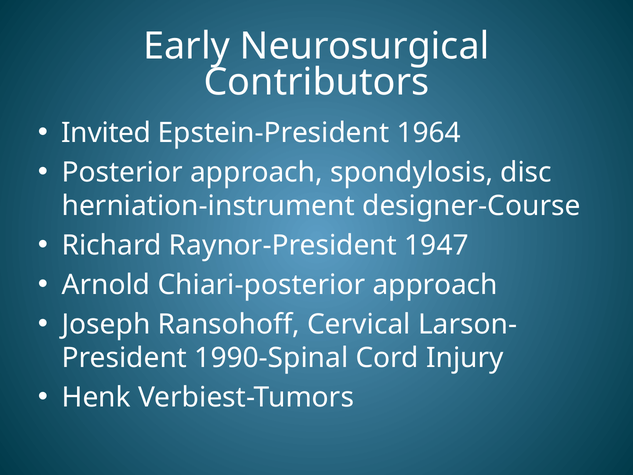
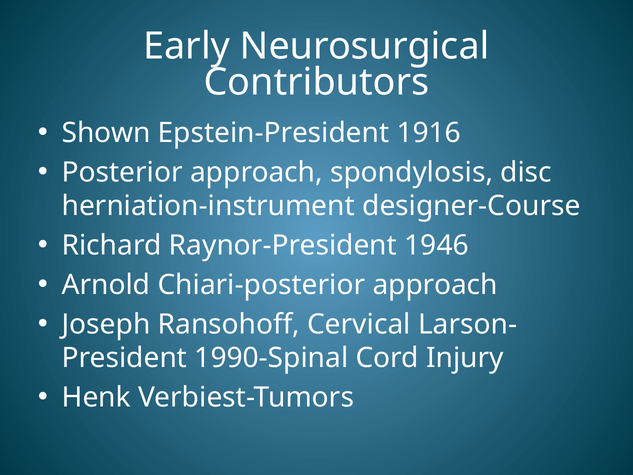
Invited: Invited -> Shown (106, 133)
1964: 1964 -> 1916 (429, 133)
1947: 1947 -> 1946 (437, 245)
